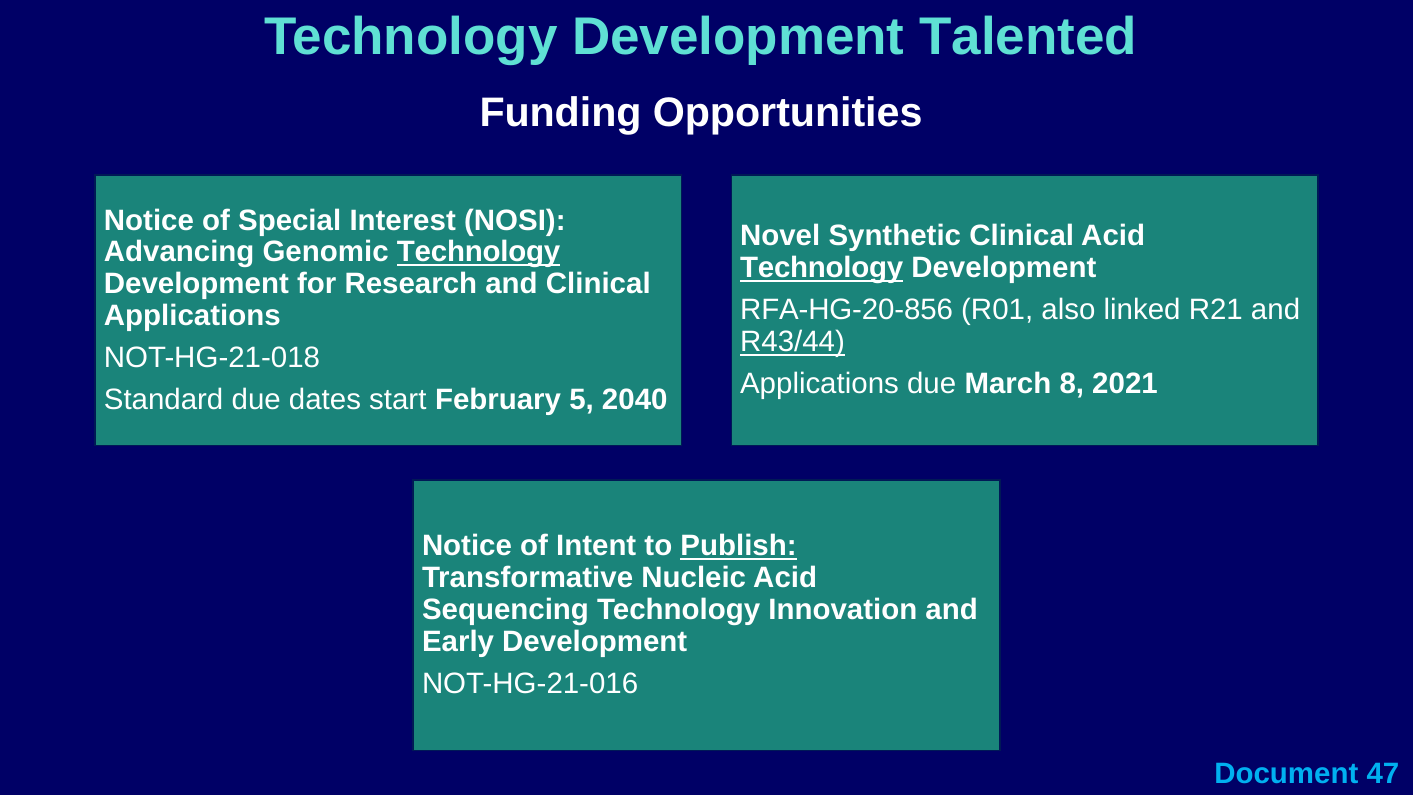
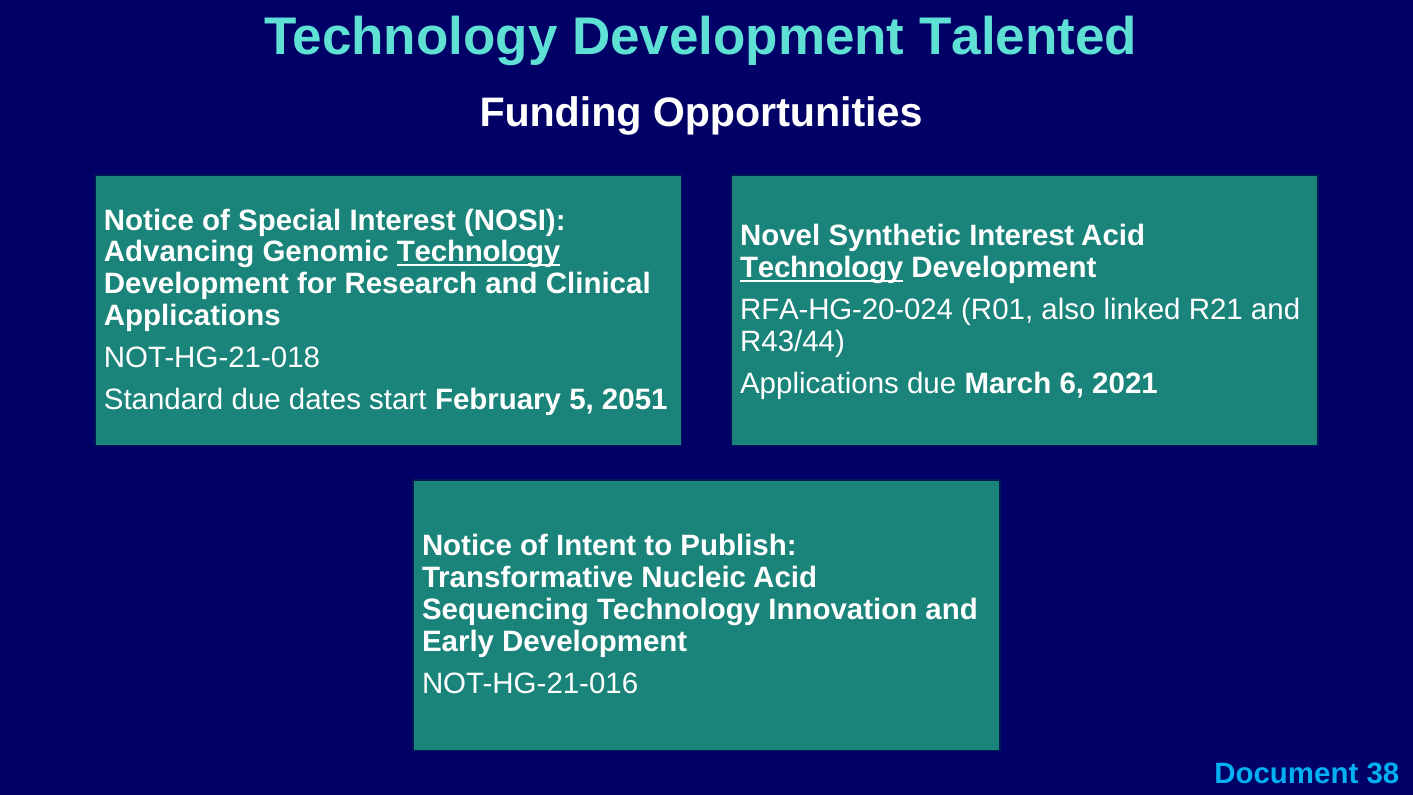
Synthetic Clinical: Clinical -> Interest (1022, 236)
RFA-HG-20-856: RFA-HG-20-856 -> RFA-HG-20-024 (847, 310)
R43/44 underline: present -> none (792, 342)
8: 8 -> 6 (1072, 384)
2040: 2040 -> 2051 (635, 400)
Publish underline: present -> none (739, 546)
47: 47 -> 38 (1383, 773)
